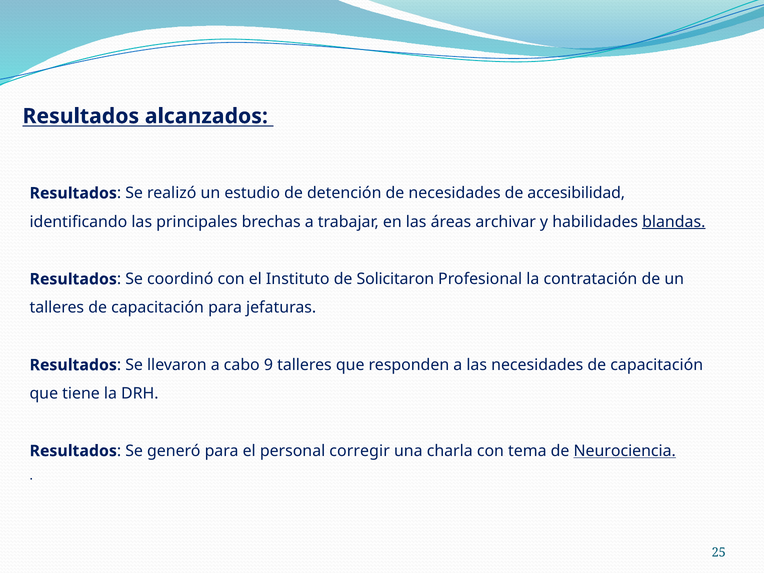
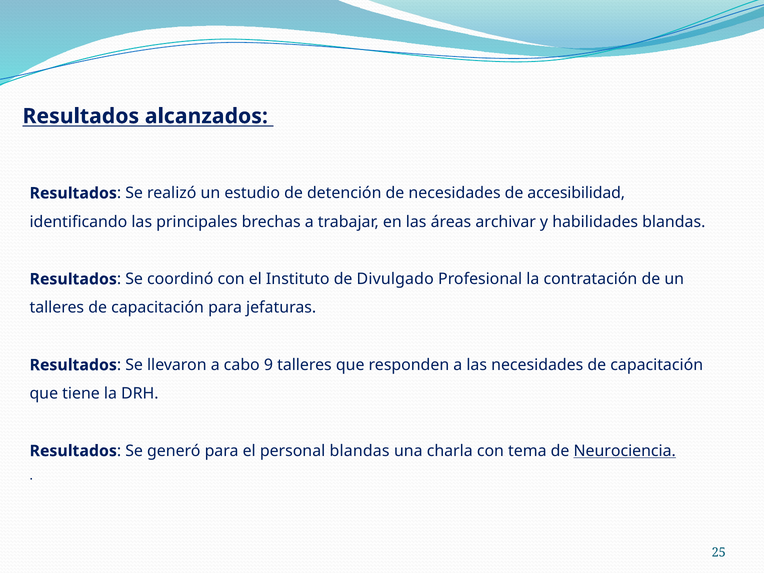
blandas underline: present -> none (674, 222)
Solicitaron: Solicitaron -> Divulgado (395, 279)
personal corregir: corregir -> blandas (360, 451)
